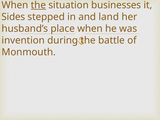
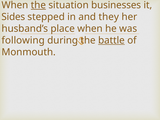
land: land -> they (109, 17)
invention: invention -> following (23, 40)
battle underline: none -> present (111, 40)
